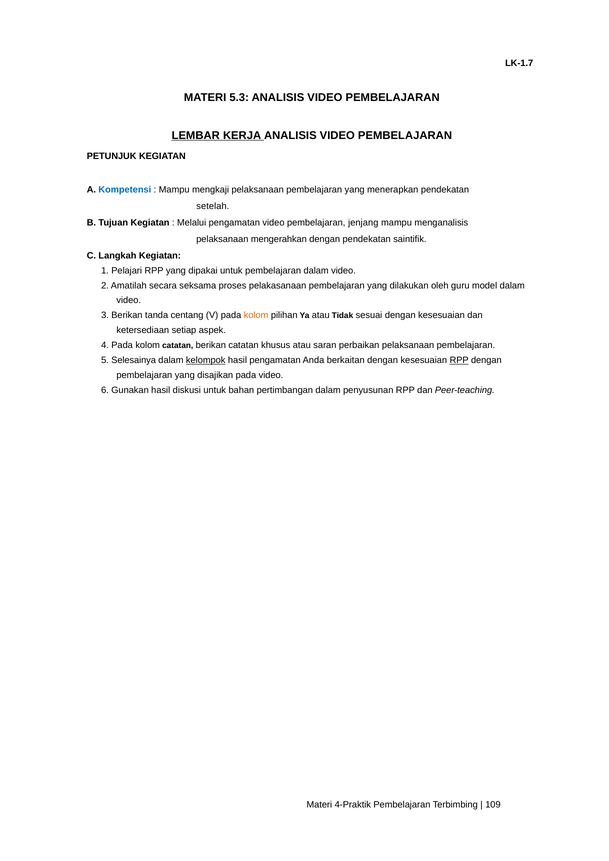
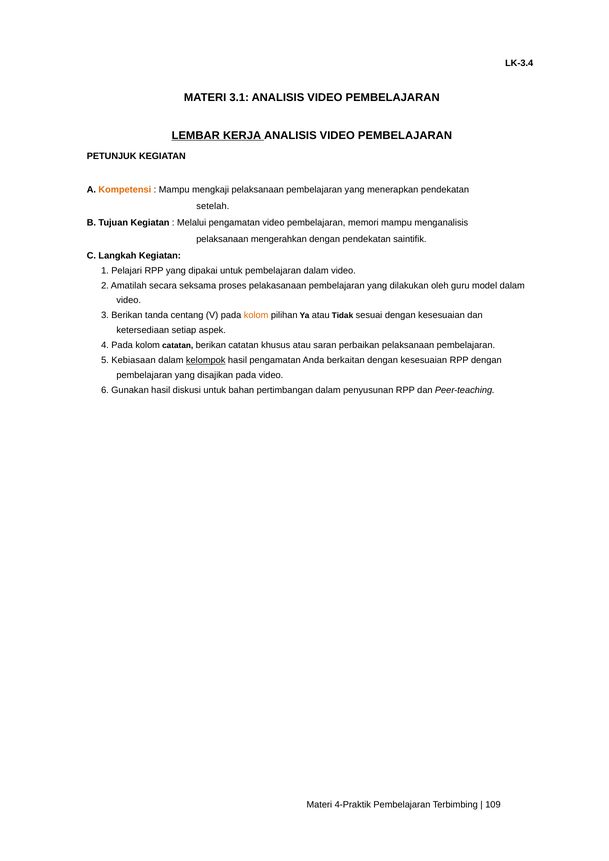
LK-1.7: LK-1.7 -> LK-3.4 (519, 63)
5.3: 5.3 -> 3.1 (239, 97)
Kompetensi colour: blue -> orange (125, 190)
jenjang: jenjang -> memori (363, 223)
Selesainya: Selesainya -> Kebiasaan (134, 360)
RPP underline: present -> none (459, 360)
